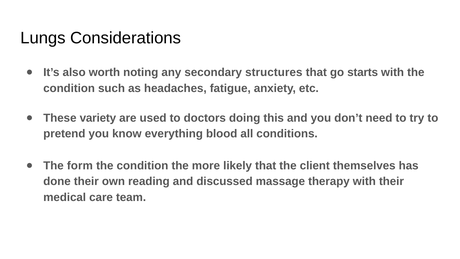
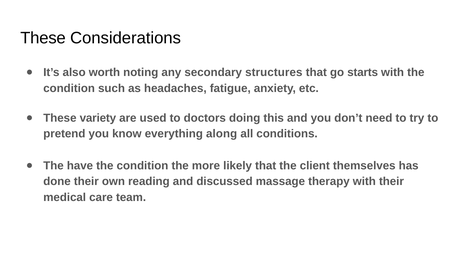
Lungs: Lungs -> These (43, 38)
blood: blood -> along (222, 134)
form: form -> have (80, 165)
